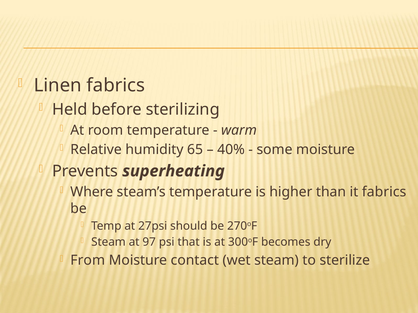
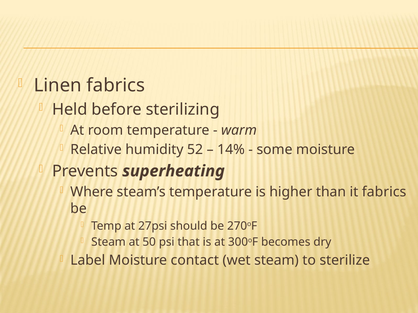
65: 65 -> 52 (195, 150)
40%: 40% -> 14% (231, 150)
97: 97 -> 50 (149, 243)
From: From -> Label (88, 261)
